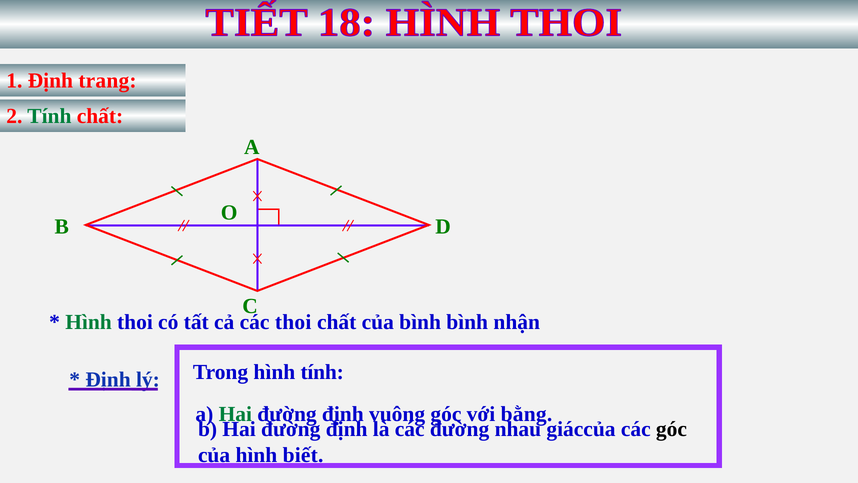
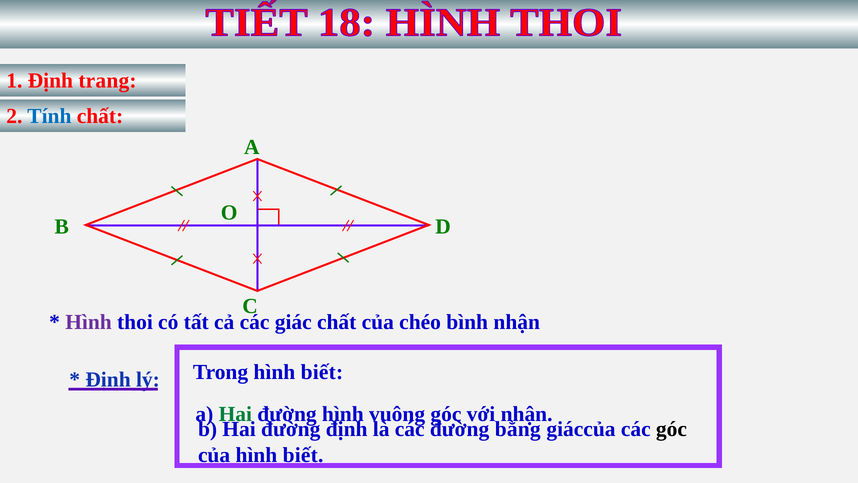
Tính colour: green -> blue (49, 116)
Hình colour: green -> purple (89, 322)
các thoi: thoi -> giác (293, 322)
của bình: bình -> chéo (420, 322)
Trong hình tính: tính -> biết (322, 372)
định: định -> hình (343, 414)
với bằng: bằng -> nhận (527, 414)
nhau: nhau -> bằng (518, 429)
